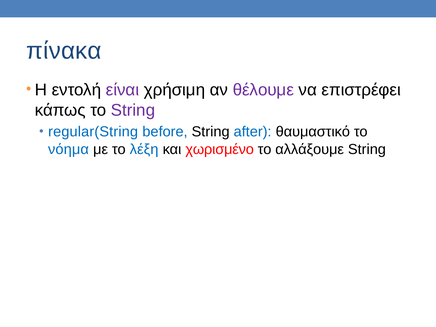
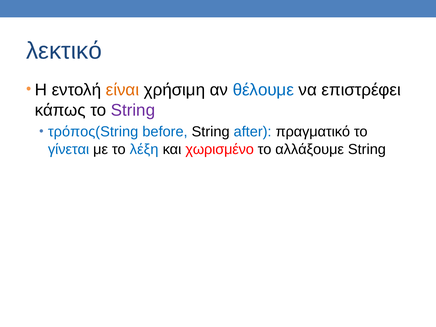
πίνακα: πίνακα -> λεκτικό (64, 51)
είναι colour: purple -> orange (123, 90)
θέλουμε colour: purple -> blue (263, 90)
regular(String: regular(String -> τρόπος(String (93, 132)
θαυμαστικό: θαυμαστικό -> πραγματικό (313, 132)
νόημα: νόημα -> γίνεται (69, 149)
